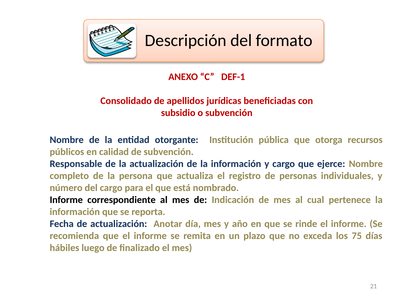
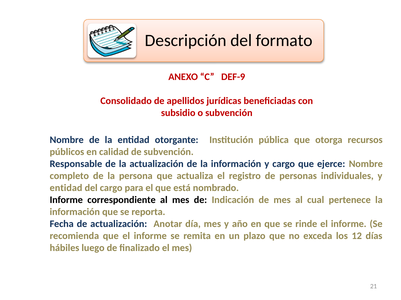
DEF-1: DEF-1 -> DEF-9 (233, 77)
número: número -> entidad (66, 188)
75: 75 -> 12 (357, 236)
